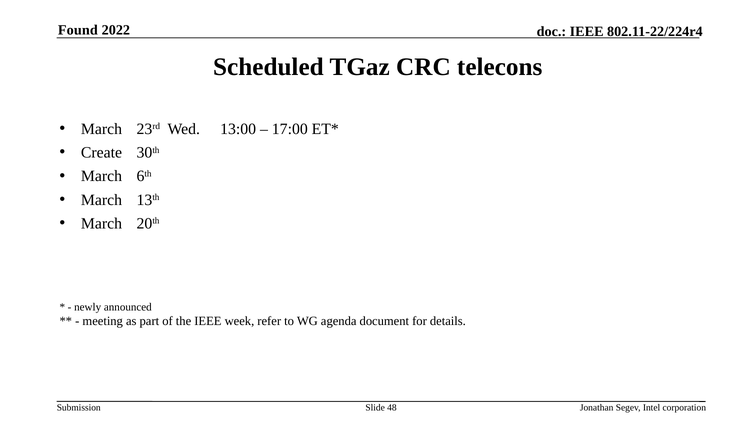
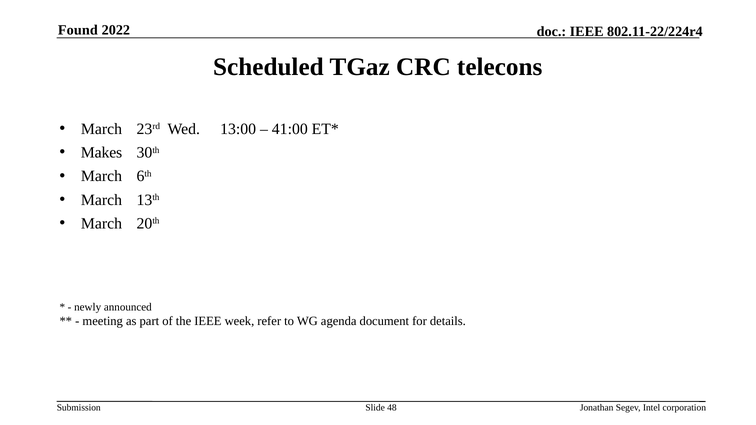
17:00: 17:00 -> 41:00 (290, 129)
Create: Create -> Makes (102, 153)
